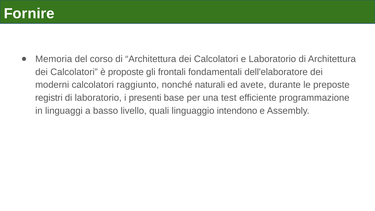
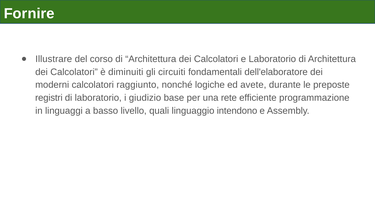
Memoria: Memoria -> Illustrare (54, 59)
proposte: proposte -> diminuiti (126, 72)
frontali: frontali -> circuiti (172, 72)
naturali: naturali -> logiche (210, 85)
presenti: presenti -> giudizio (145, 98)
test: test -> rete (229, 98)
